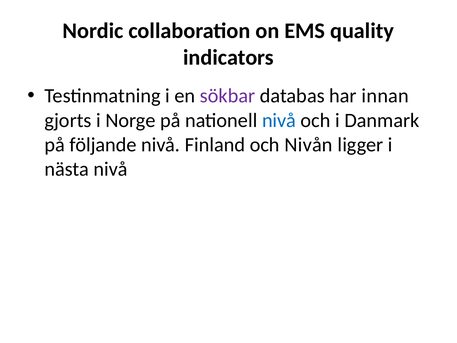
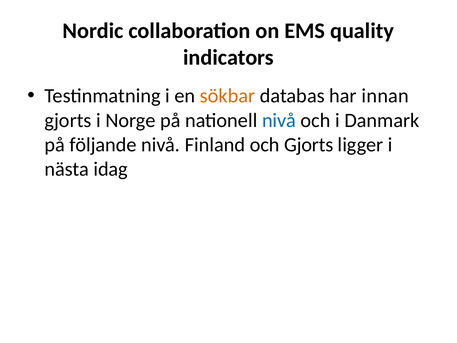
sökbar colour: purple -> orange (228, 96)
och Nivån: Nivån -> Gjorts (309, 145)
nästa nivå: nivå -> idag (111, 169)
